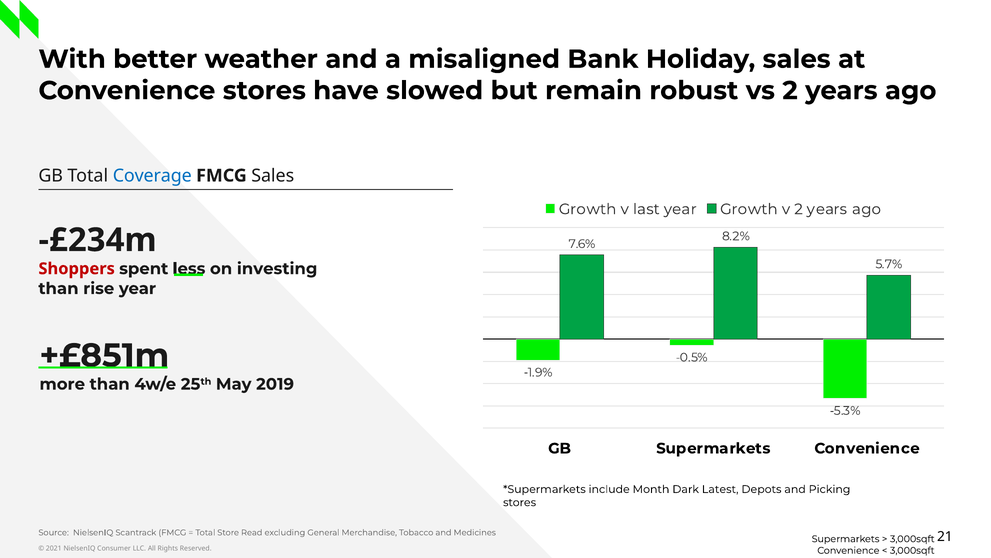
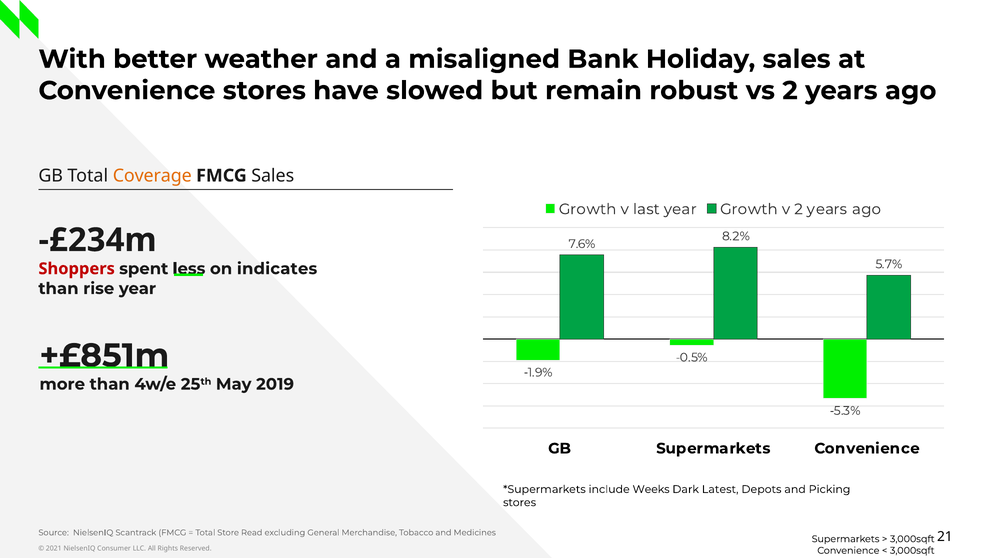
Coverage colour: blue -> orange (152, 175)
investing: investing -> indicates (277, 268)
Month: Month -> Weeks (651, 489)
